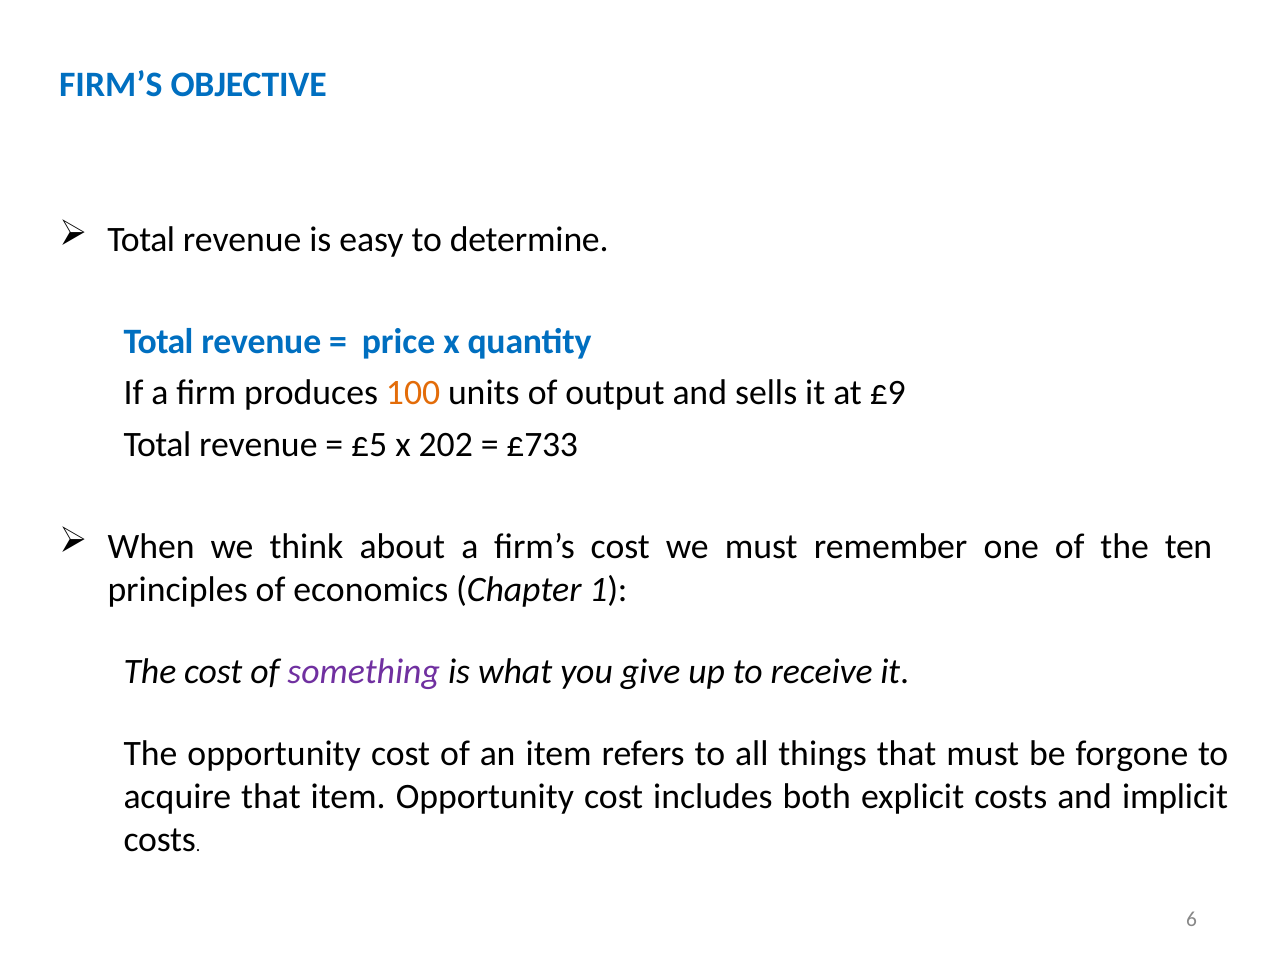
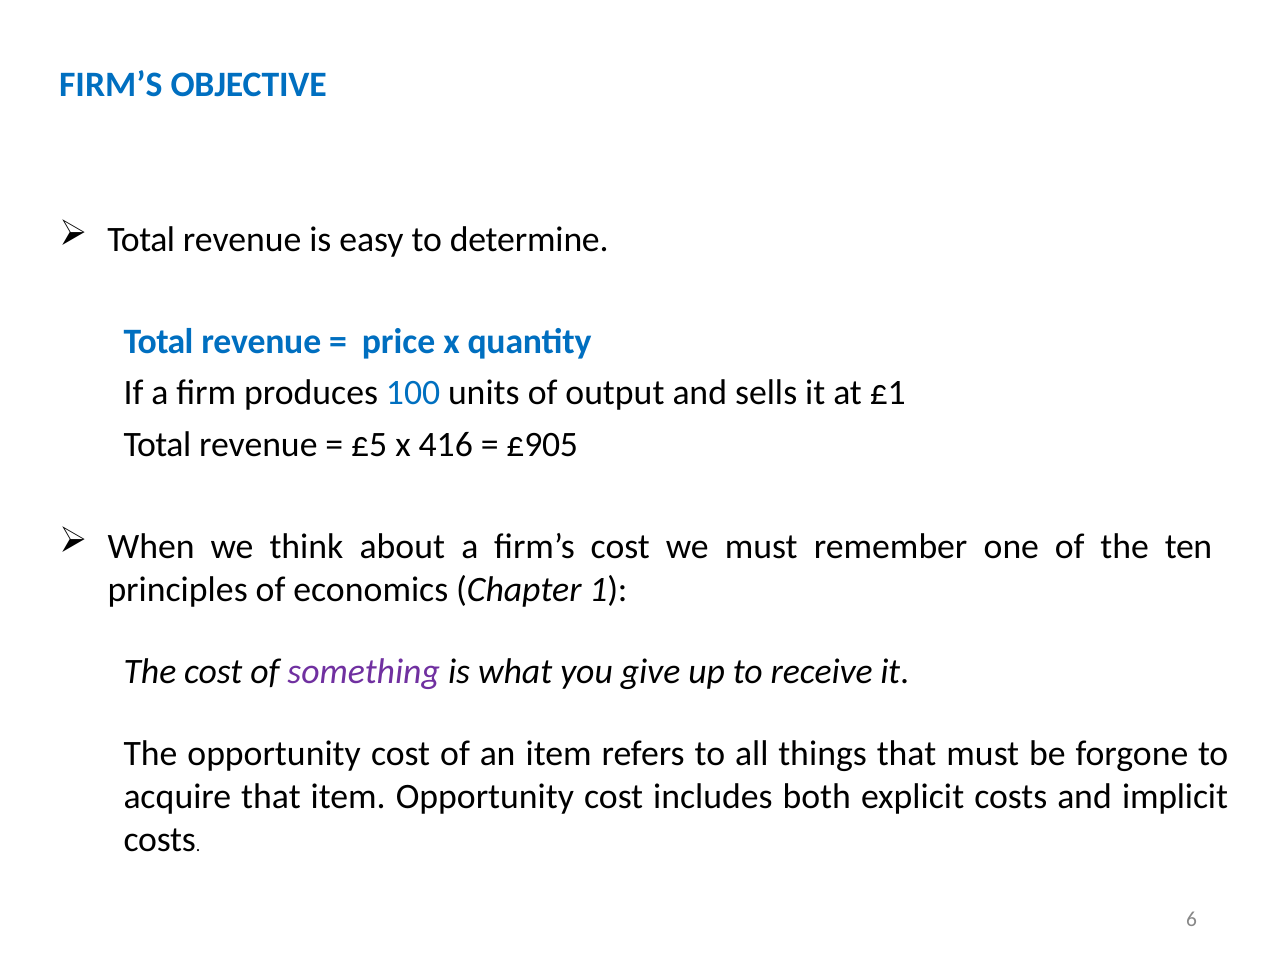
100 colour: orange -> blue (413, 393)
£9: £9 -> £1 (888, 393)
202: 202 -> 416 (446, 444)
£733: £733 -> £905 (542, 444)
